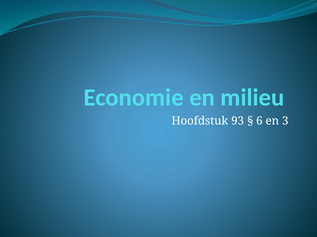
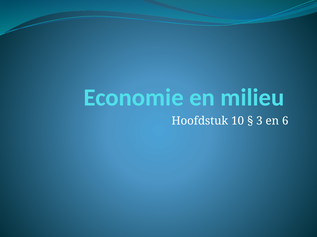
93: 93 -> 10 (238, 121)
6: 6 -> 3 (259, 121)
3: 3 -> 6 (285, 121)
